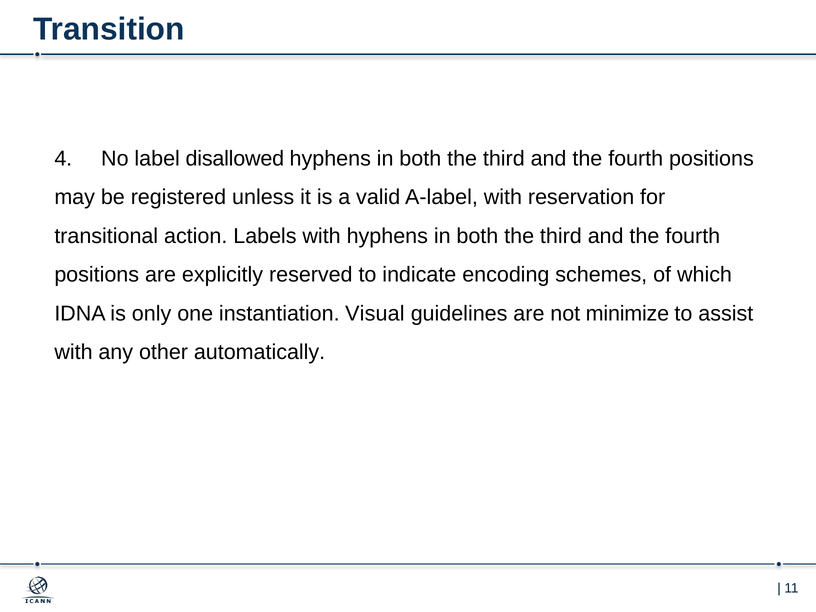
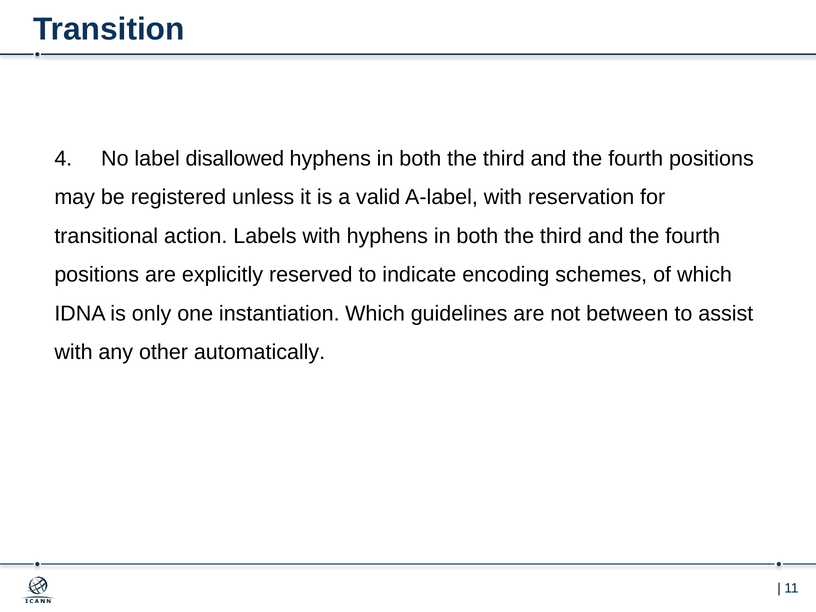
instantiation Visual: Visual -> Which (375, 314)
minimize: minimize -> between (627, 314)
